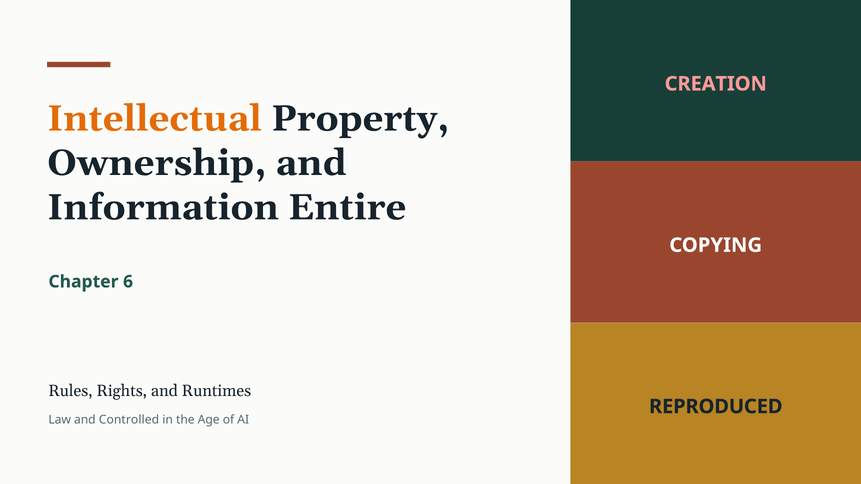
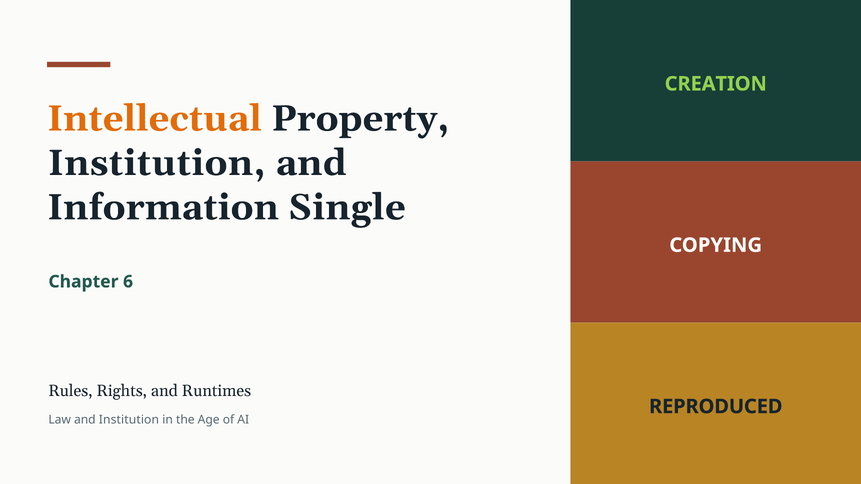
CREATION colour: pink -> light green (716, 84)
Ownership: Ownership -> Institution (157, 163)
Entire: Entire -> Single (347, 207)
and Controlled: Controlled -> Institution (129, 420)
